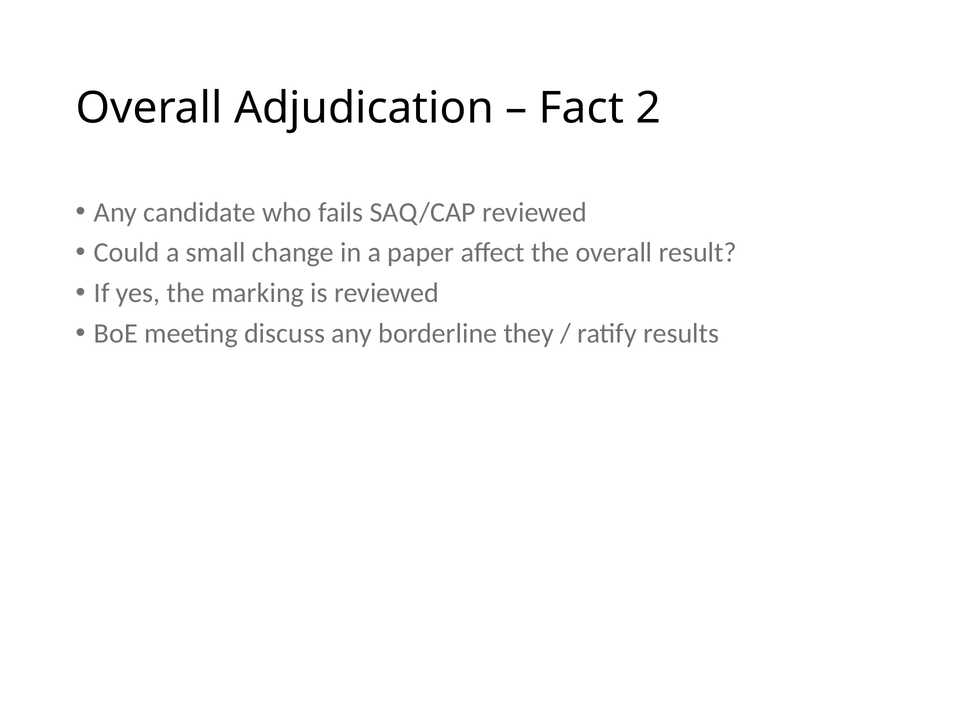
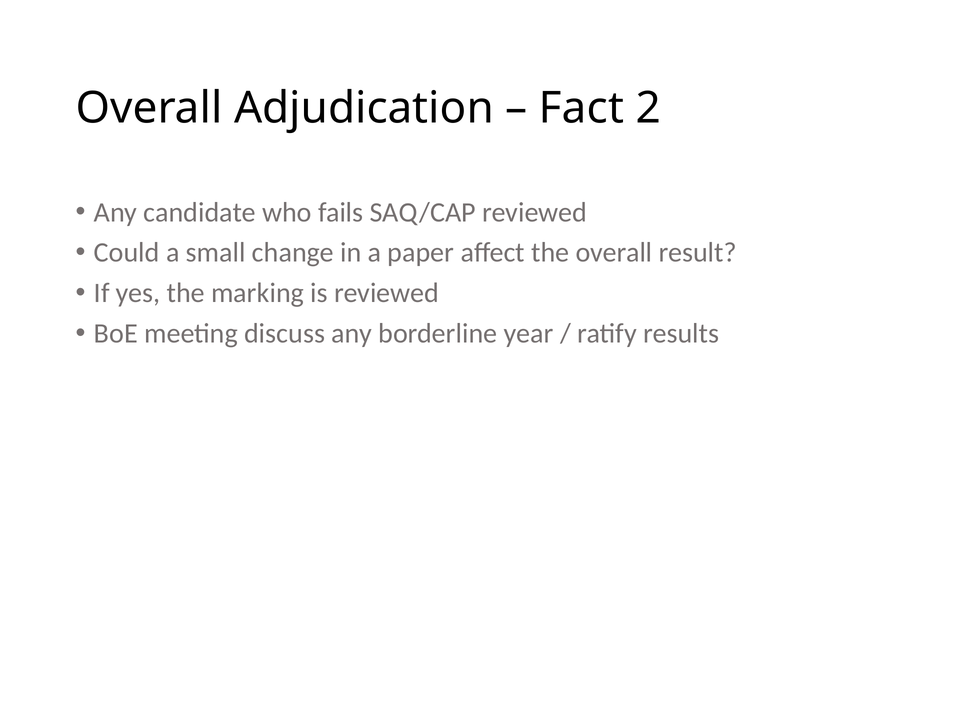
they: they -> year (529, 334)
